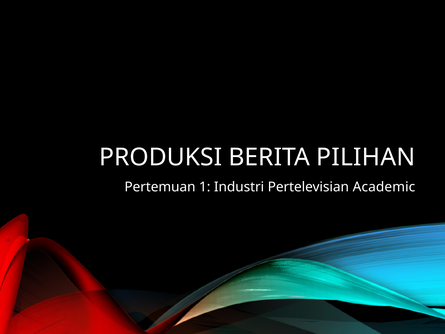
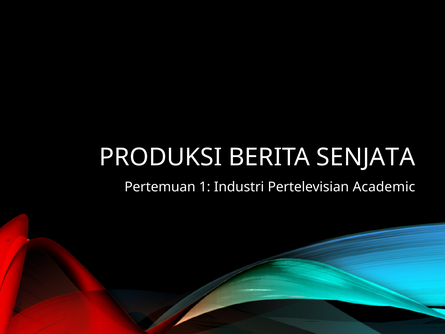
PILIHAN: PILIHAN -> SENJATA (366, 157)
